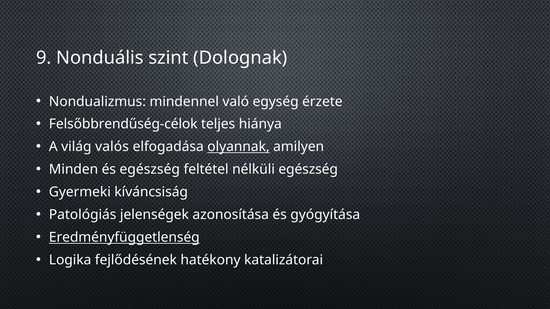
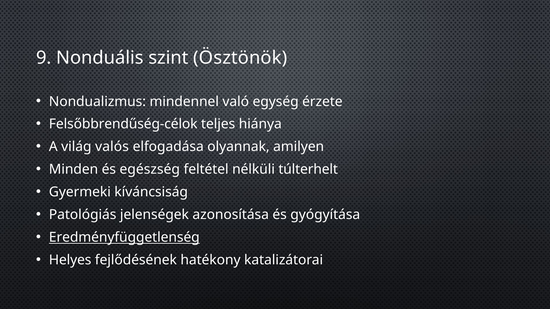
Dolognak: Dolognak -> Ösztönök (240, 58)
olyannak underline: present -> none (238, 147)
nélküli egészség: egészség -> túlterhelt (308, 170)
Logika: Logika -> Helyes (70, 260)
